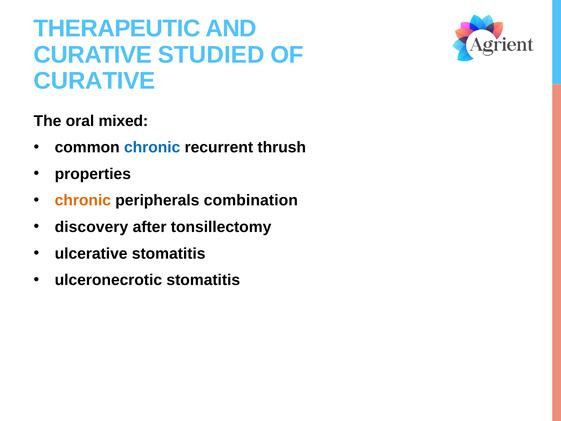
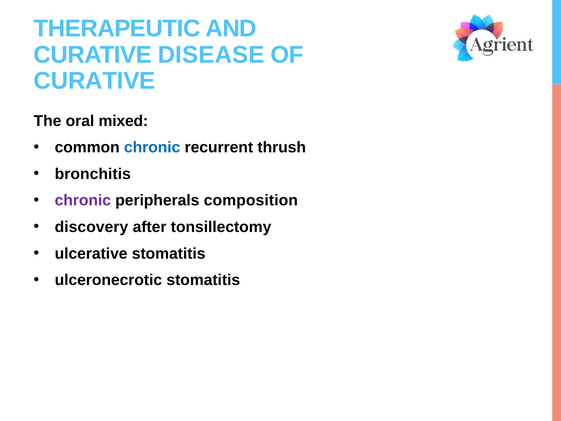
STUDIED: STUDIED -> DISEASE (211, 55)
properties: properties -> bronchitis (93, 174)
chronic colour: orange -> purple (83, 200)
combination: combination -> composition (251, 200)
